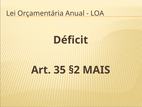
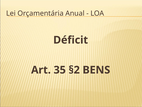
MAIS: MAIS -> BENS (96, 70)
